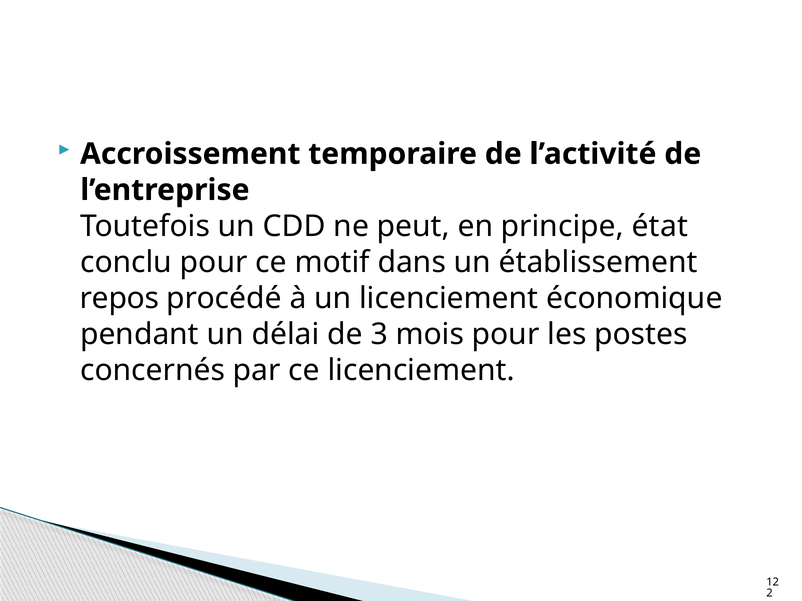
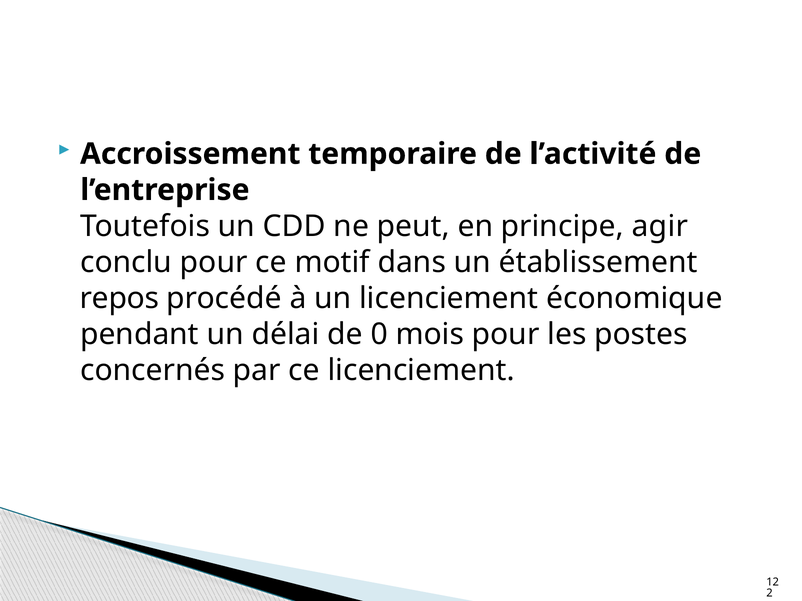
état: état -> agir (660, 226)
3: 3 -> 0 (379, 335)
